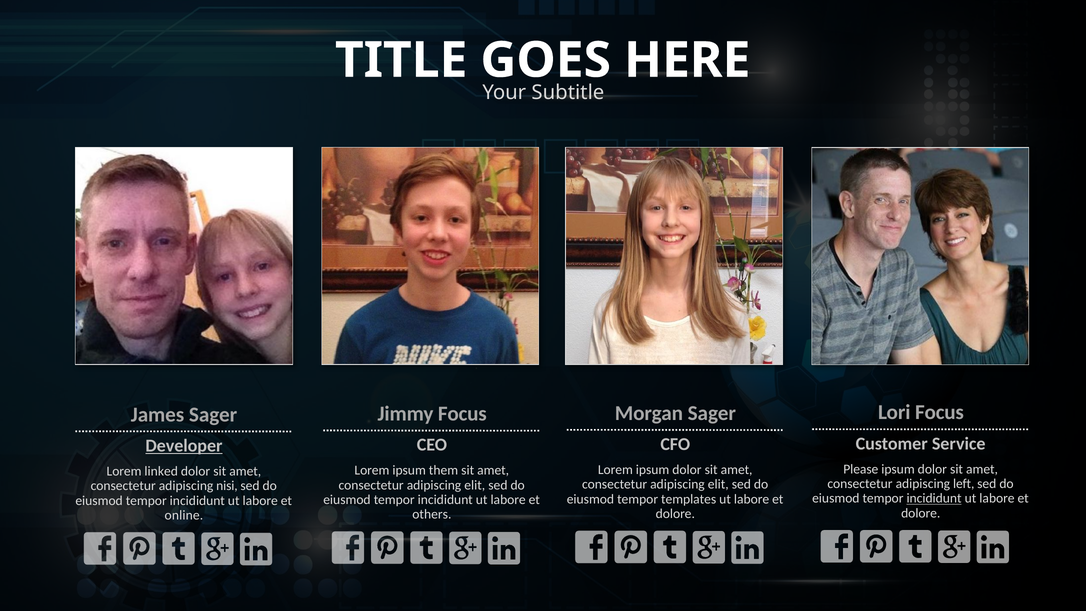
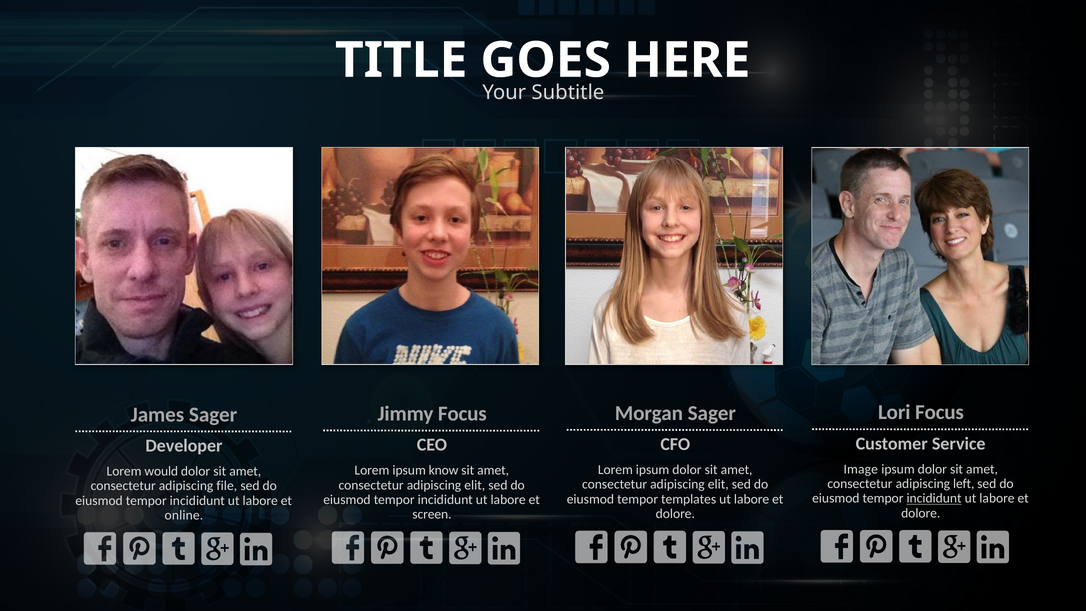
Developer underline: present -> none (184, 446)
Please: Please -> Image (861, 469)
them: them -> know (444, 470)
linked: linked -> would (161, 471)
nisi: nisi -> file (227, 486)
others: others -> screen (432, 514)
